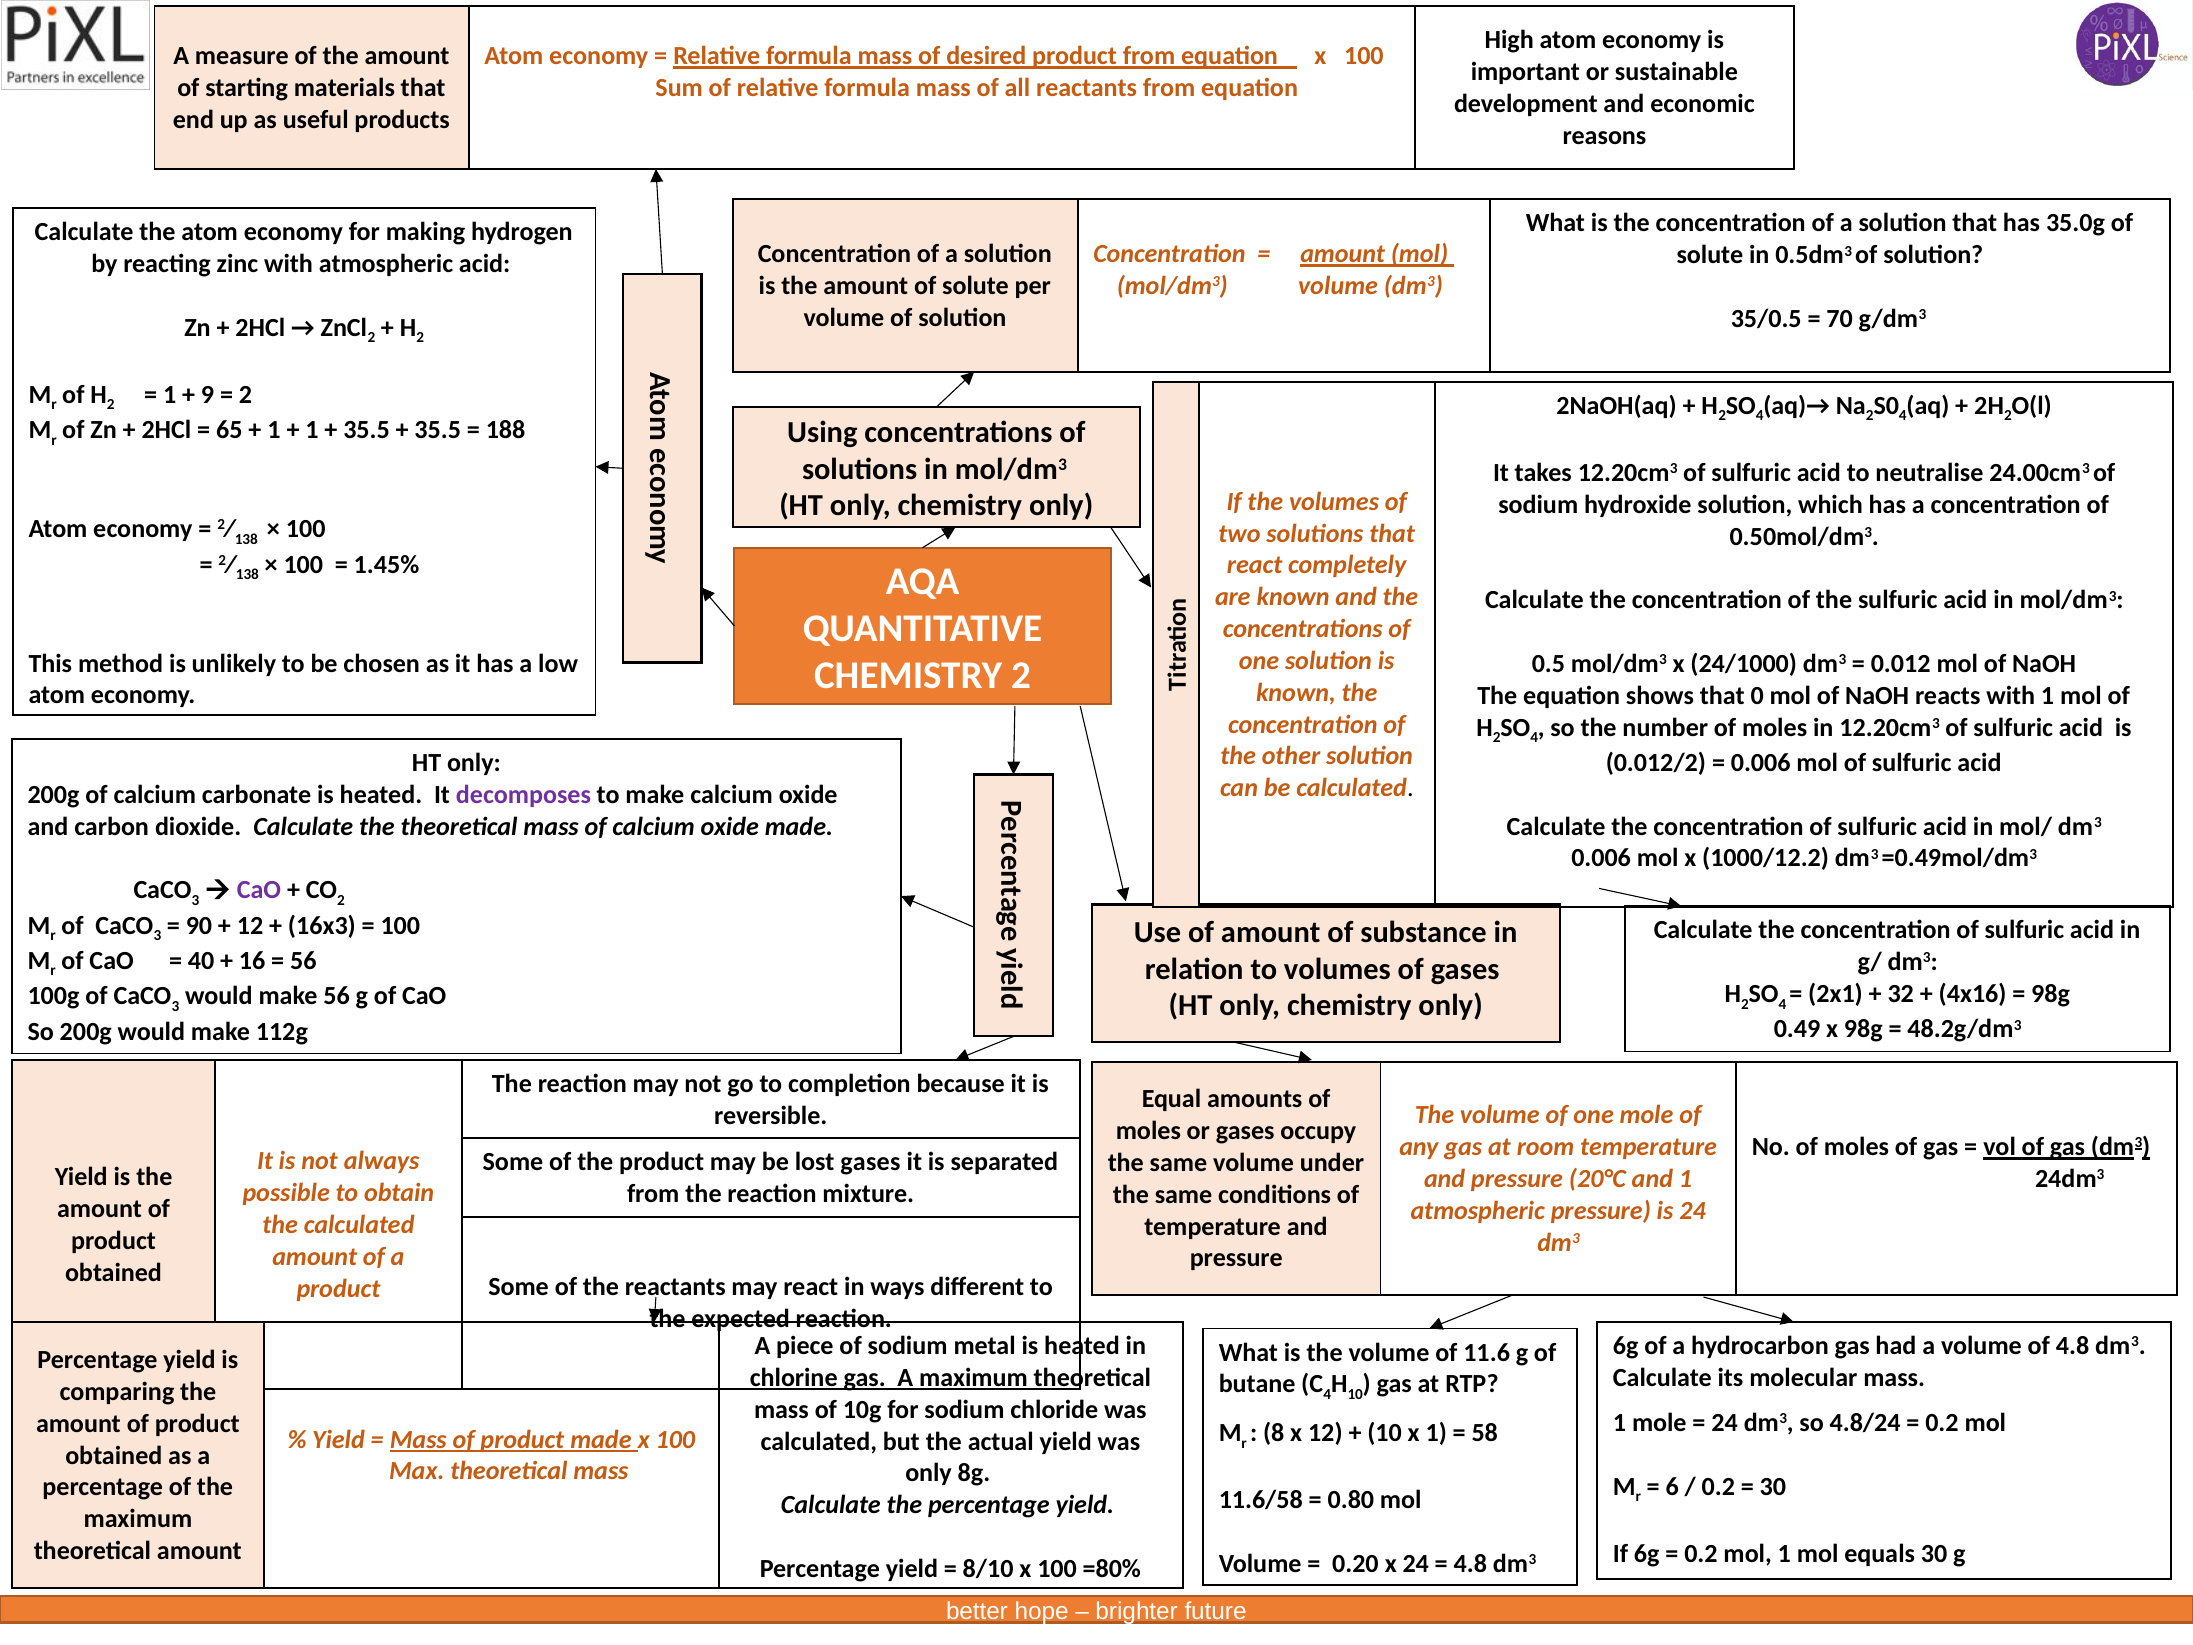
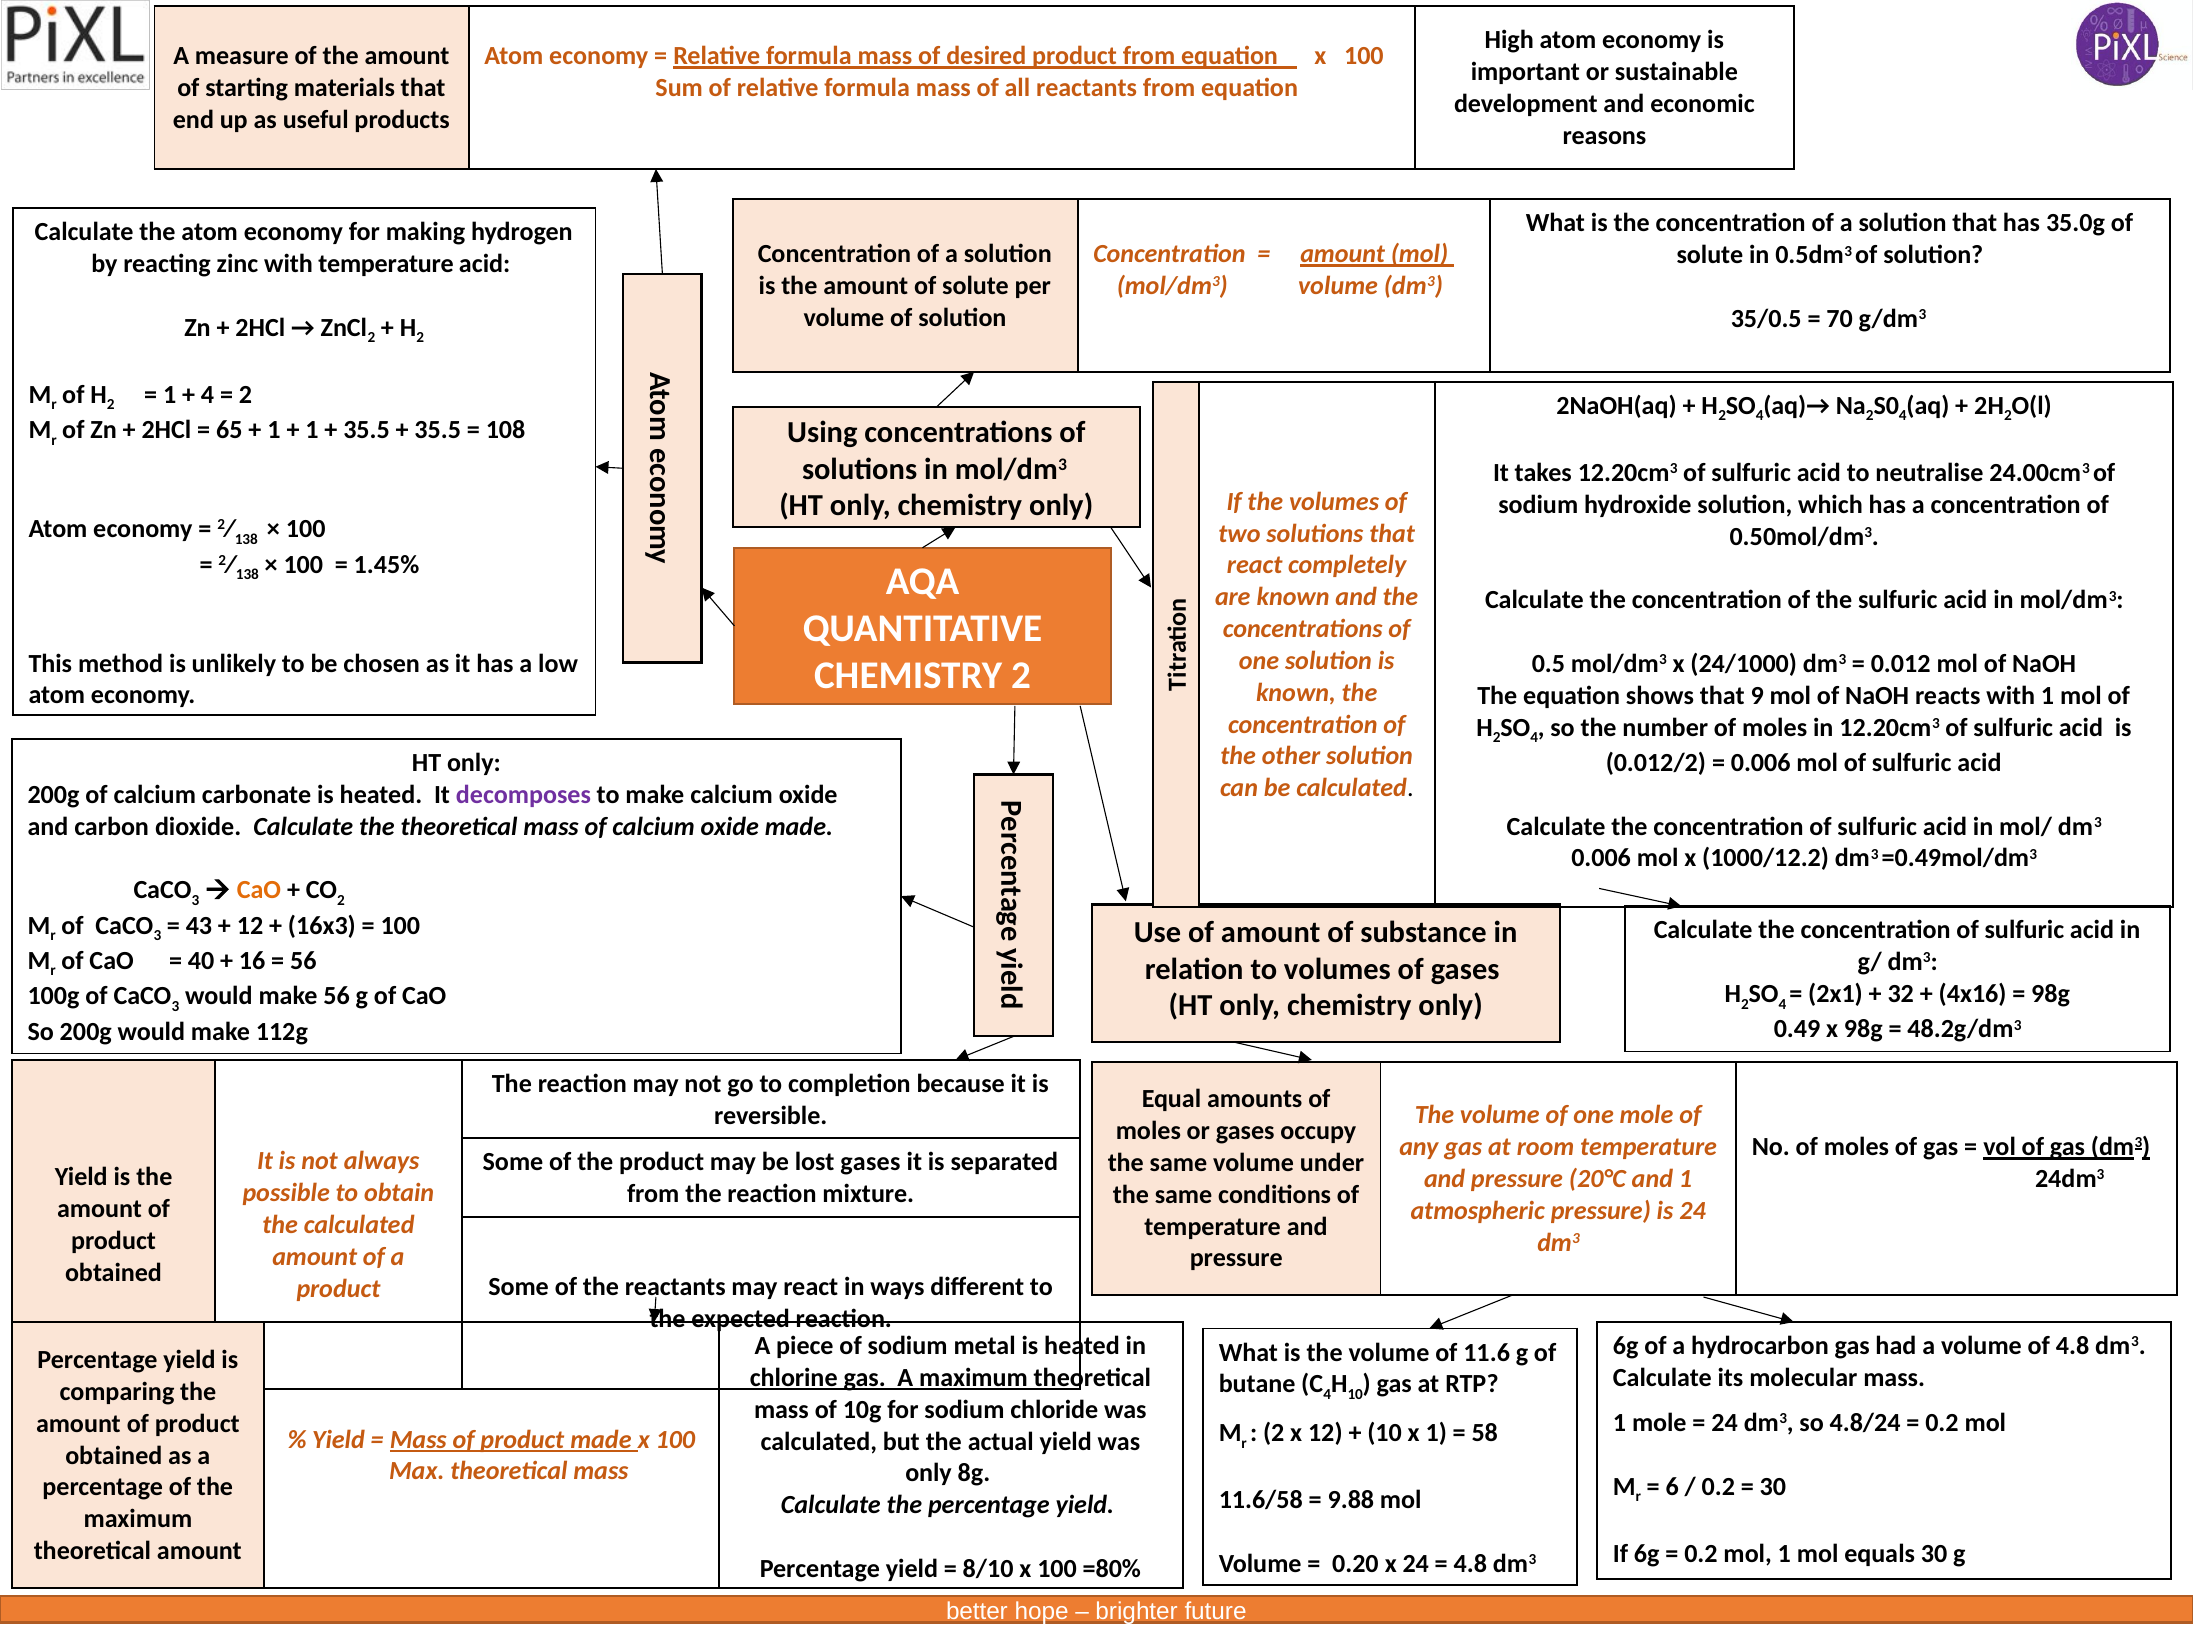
with atmospheric: atmospheric -> temperature (386, 264)
9: 9 -> 4 (208, 395)
188: 188 -> 108 (506, 430)
0: 0 -> 9 (1757, 696)
CaO colour: purple -> orange (259, 890)
90: 90 -> 43 (199, 925)
8: 8 -> 2 (1274, 1433)
0.80: 0.80 -> 9.88 (1351, 1500)
